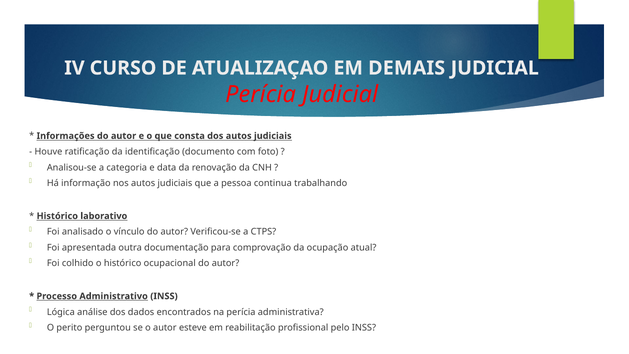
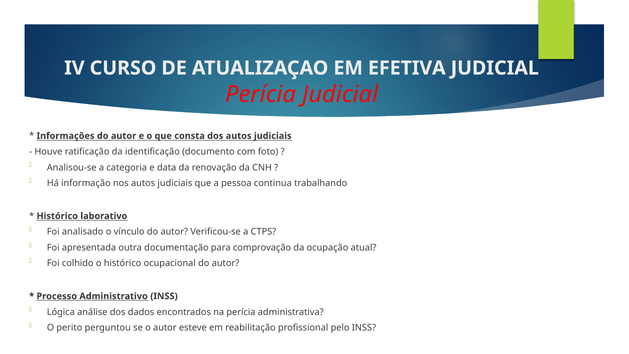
DEMAIS: DEMAIS -> EFETIVA (407, 68)
